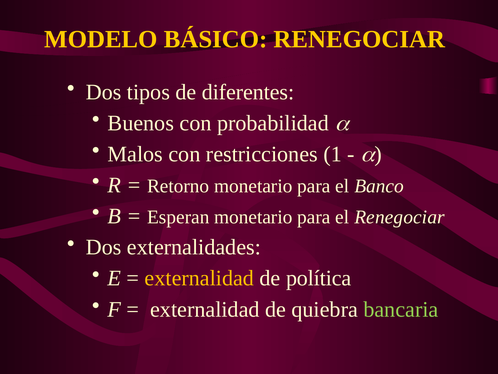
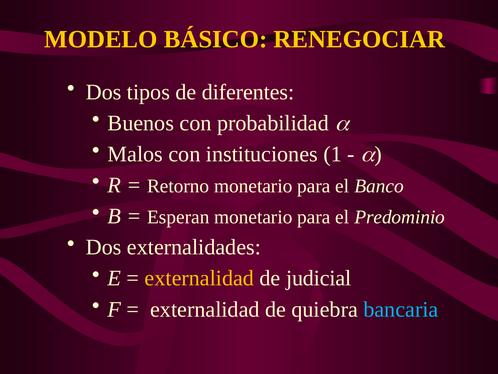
restricciones: restricciones -> instituciones (262, 154)
el Renegociar: Renegociar -> Predominio (400, 217)
política: política -> judicial (319, 278)
bancaria colour: light green -> light blue (401, 309)
